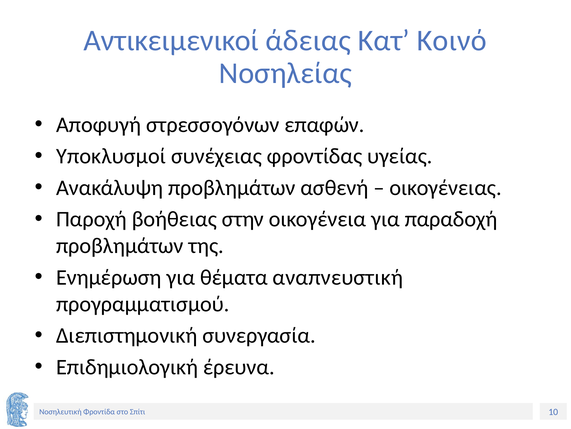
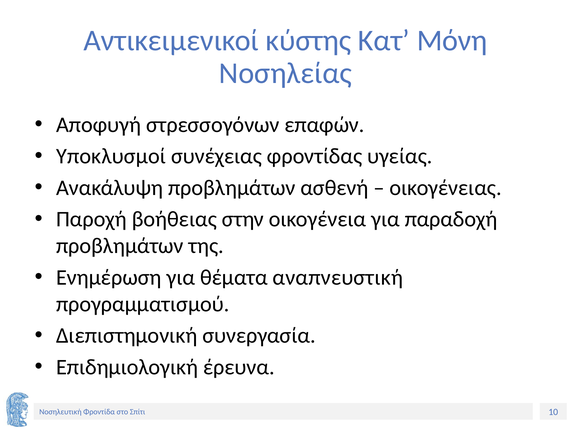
άδειας: άδειας -> κύστης (308, 40)
Κοινό: Κοινό -> Μόνη (452, 40)
